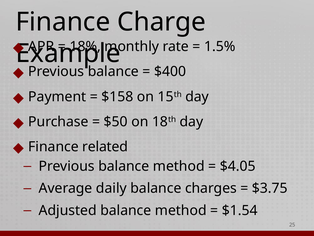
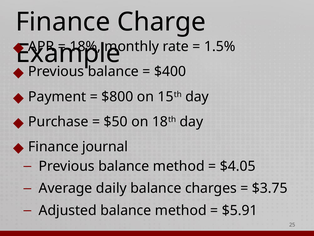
$158: $158 -> $800 (117, 96)
related: related -> journal (105, 146)
$1.54: $1.54 -> $5.91 (240, 210)
